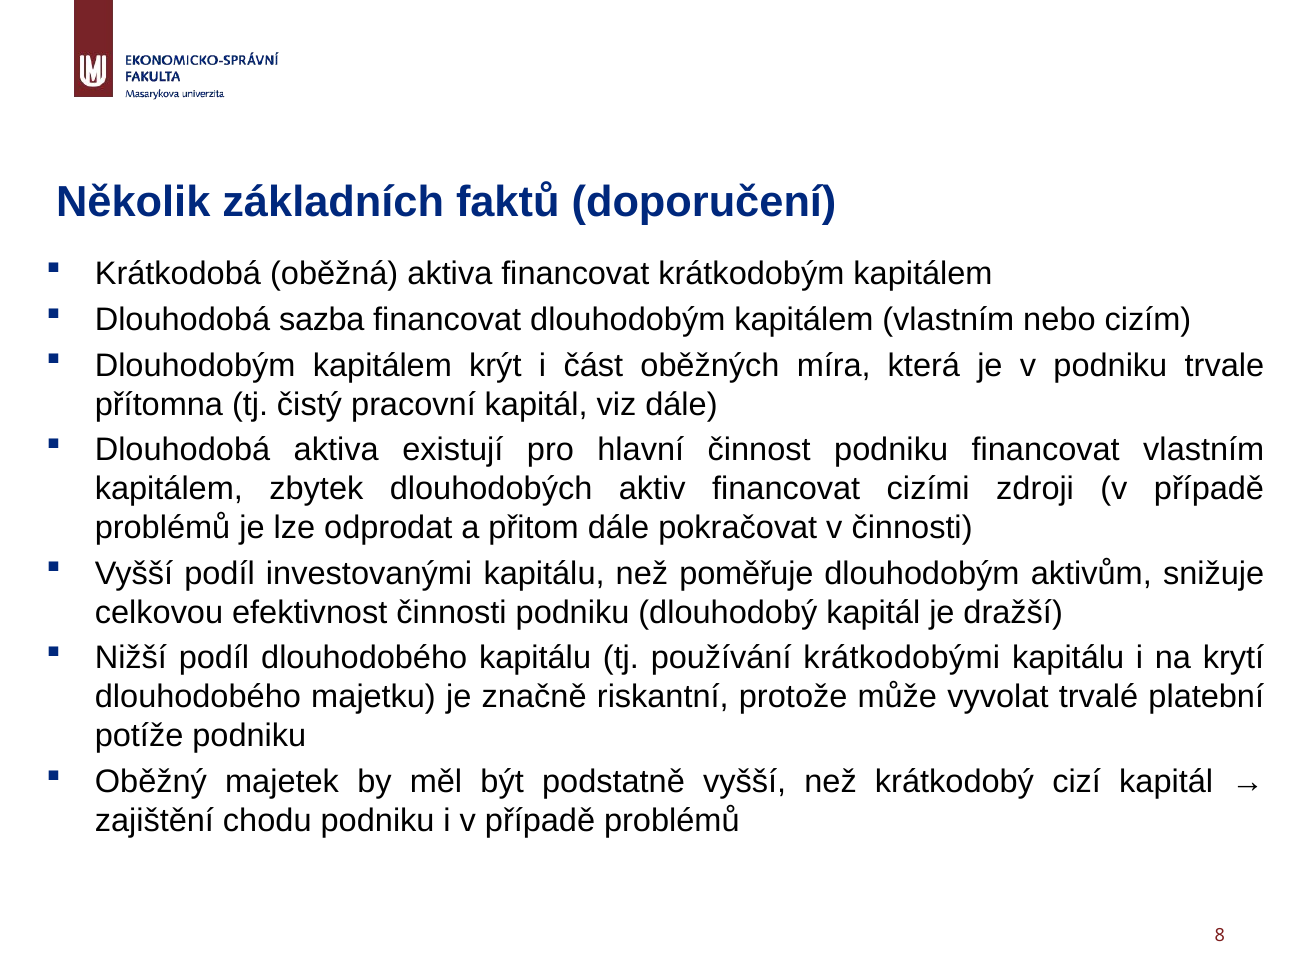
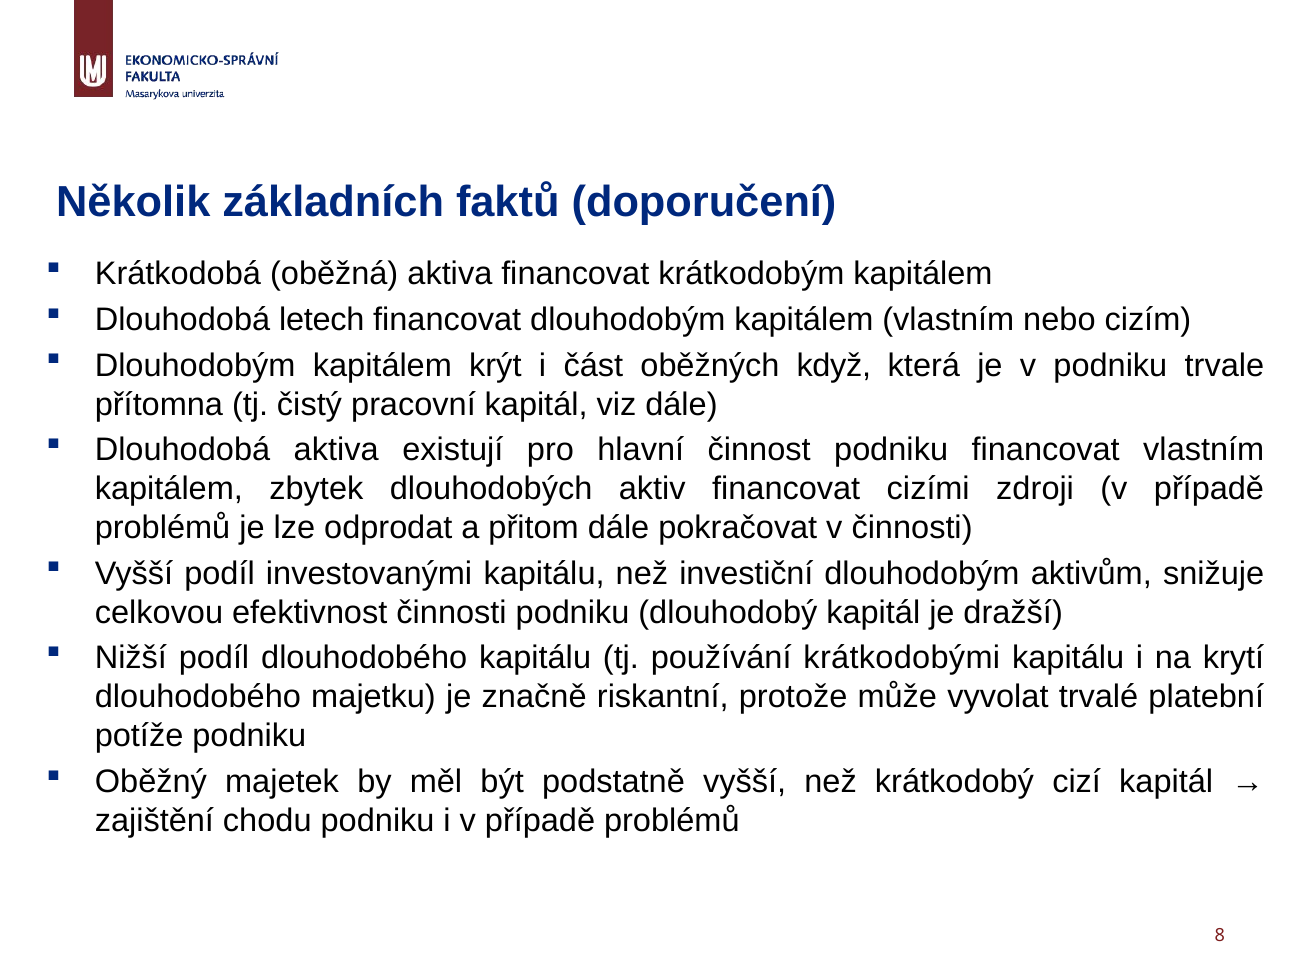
sazba: sazba -> letech (322, 320)
míra: míra -> když (834, 365)
poměřuje: poměřuje -> investiční (746, 573)
